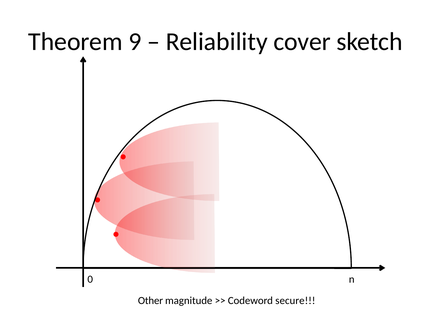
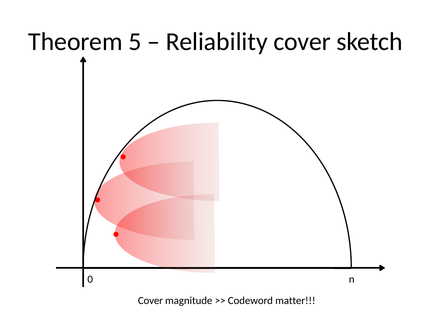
9: 9 -> 5 (135, 42)
Other: Other -> Cover (150, 301)
secure: secure -> matter (295, 301)
